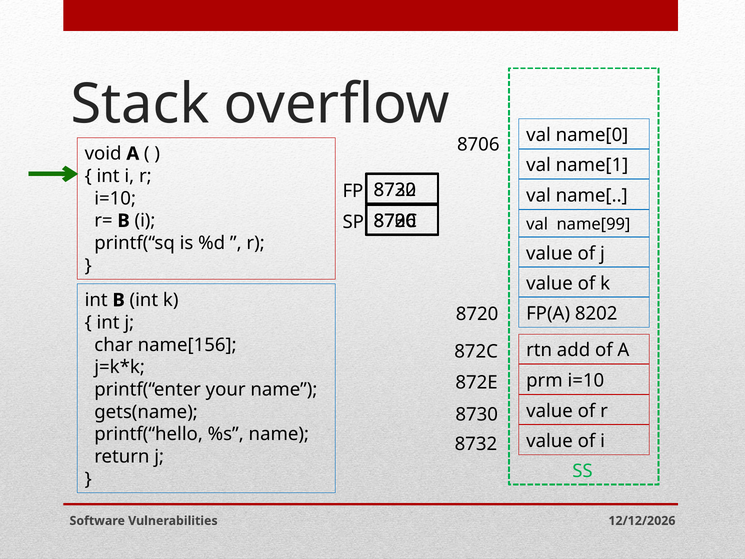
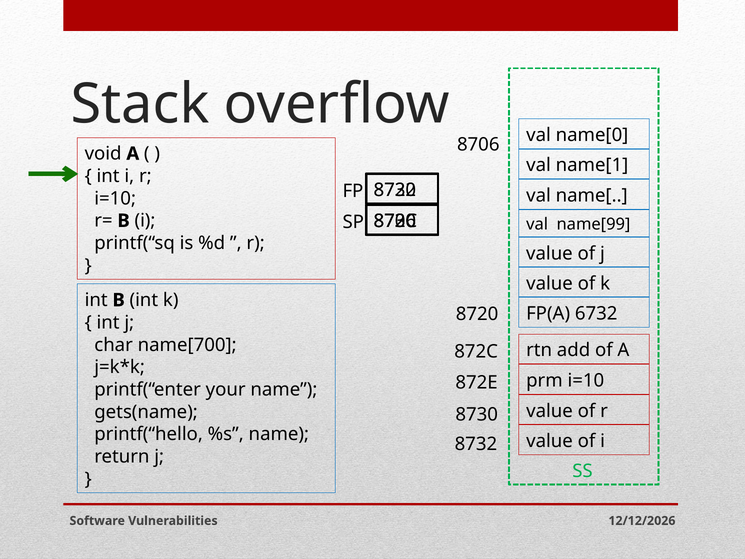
8202: 8202 -> 6732 (596, 313)
name[156: name[156 -> name[700 (187, 345)
